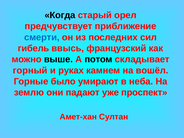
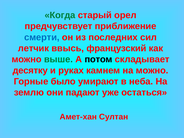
Когда colour: black -> green (60, 15)
гибель: гибель -> летчик (33, 48)
выше colour: black -> green (58, 59)
горный: горный -> десятку (30, 70)
на вошёл: вошёл -> можно (152, 70)
проспект: проспект -> остаться (144, 92)
